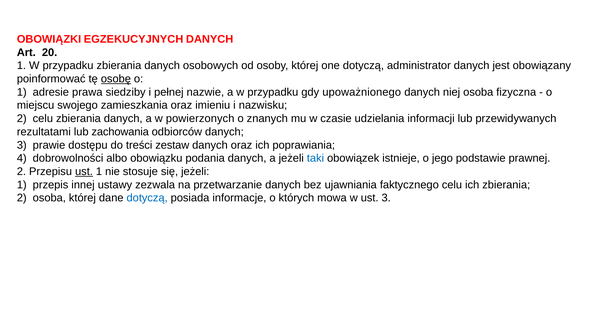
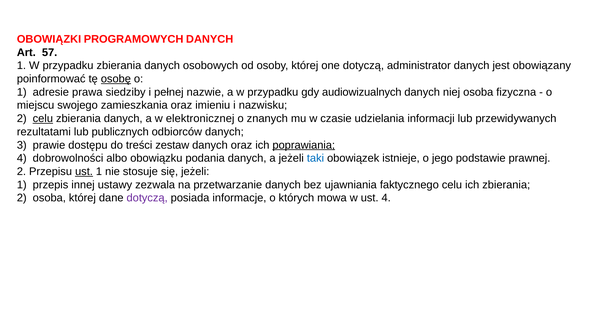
EGZEKUCYJNYCH: EGZEKUCYJNYCH -> PROGRAMOWYCH (134, 39)
20: 20 -> 57 (50, 52)
upoważnionego: upoważnionego -> audiowizualnych (362, 92)
celu underline: none -> present (43, 119)
powierzonych: powierzonych -> elektronicznej (200, 119)
zachowania: zachowania -> publicznych (120, 132)
poprawiania underline: none -> present (304, 145)
dotyczą colour: blue -> purple (147, 198)
ust 3: 3 -> 4 (386, 198)
